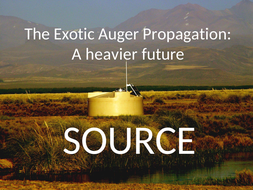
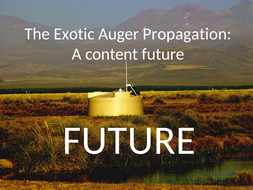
heavier: heavier -> content (112, 54)
SOURCE: SOURCE -> FUTURE (129, 140)
